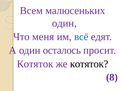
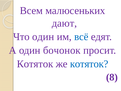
один: один -> дают (64, 23)
Что меня: меня -> один (43, 37)
осталось: осталось -> бочонок (62, 50)
котяток colour: black -> blue (89, 64)
